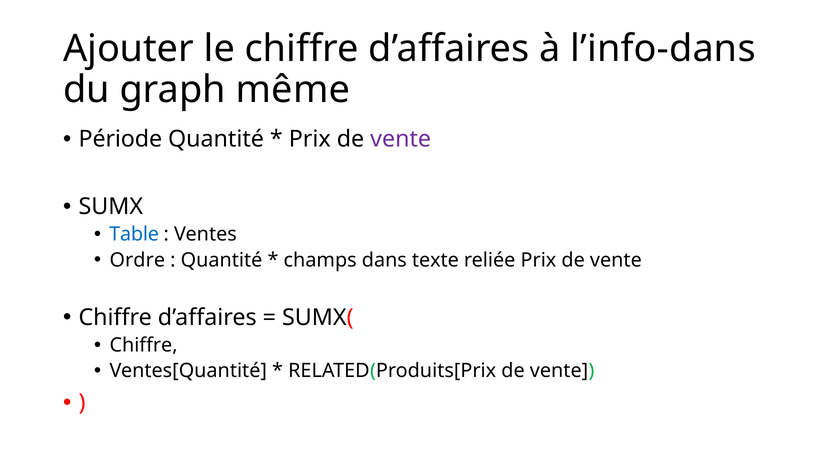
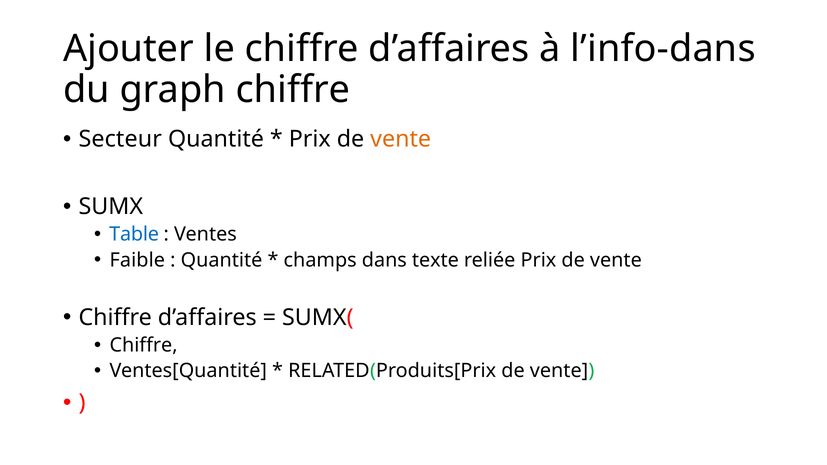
graph même: même -> chiffre (293, 90)
Période: Période -> Secteur (120, 139)
vente colour: purple -> orange (401, 139)
Ordre: Ordre -> Faible (137, 260)
